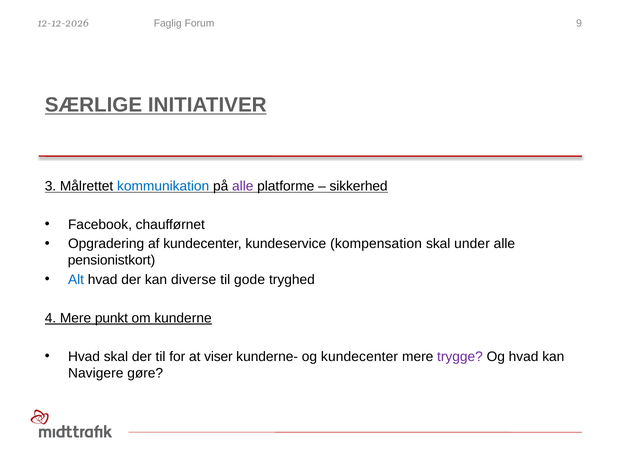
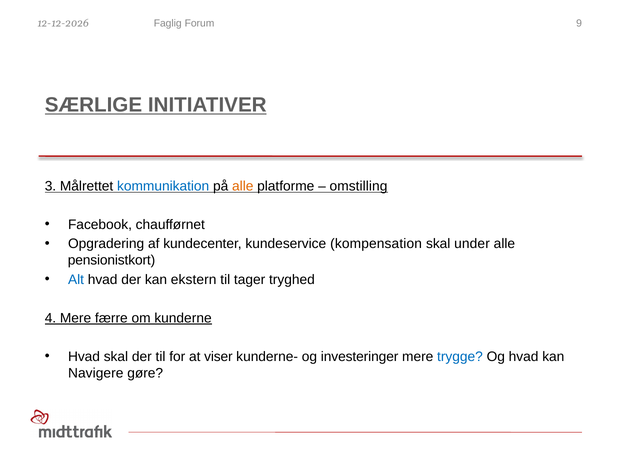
alle colour: purple -> orange (243, 186)
sikkerhed: sikkerhed -> omstilling (359, 186)
diverse: diverse -> ekstern (194, 280)
gode: gode -> tager (250, 280)
punkt: punkt -> færre (111, 318)
og kundecenter: kundecenter -> investeringer (360, 357)
trygge colour: purple -> blue (460, 357)
